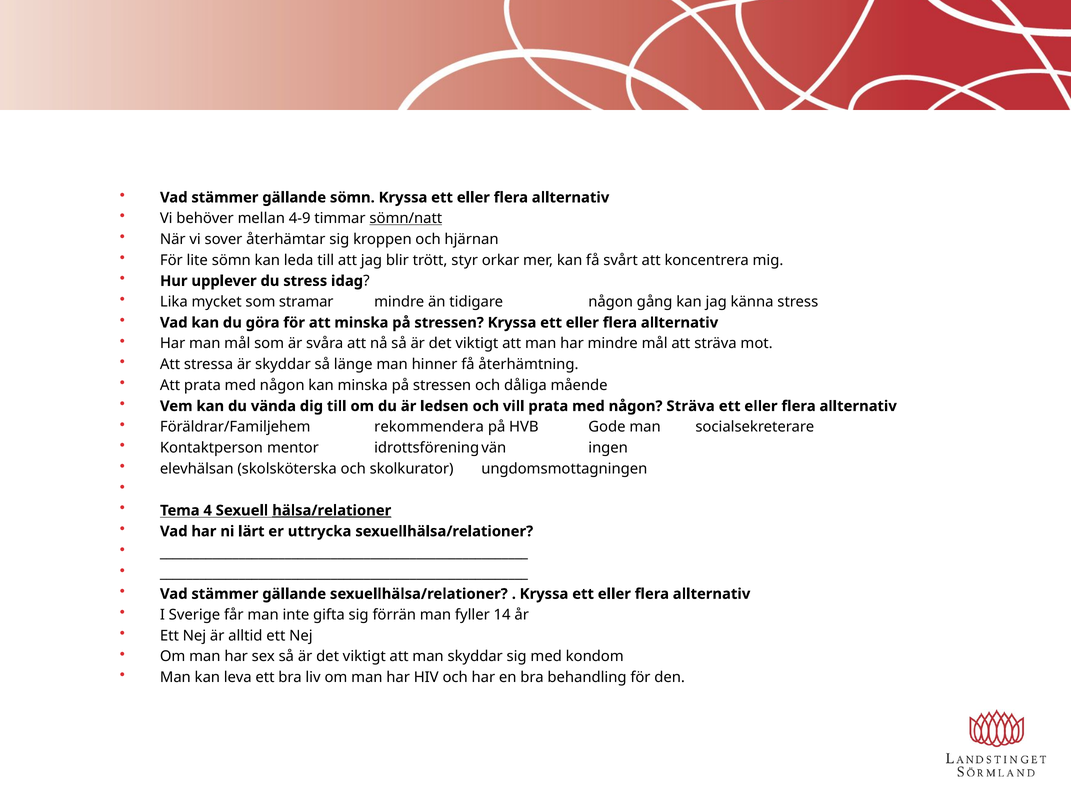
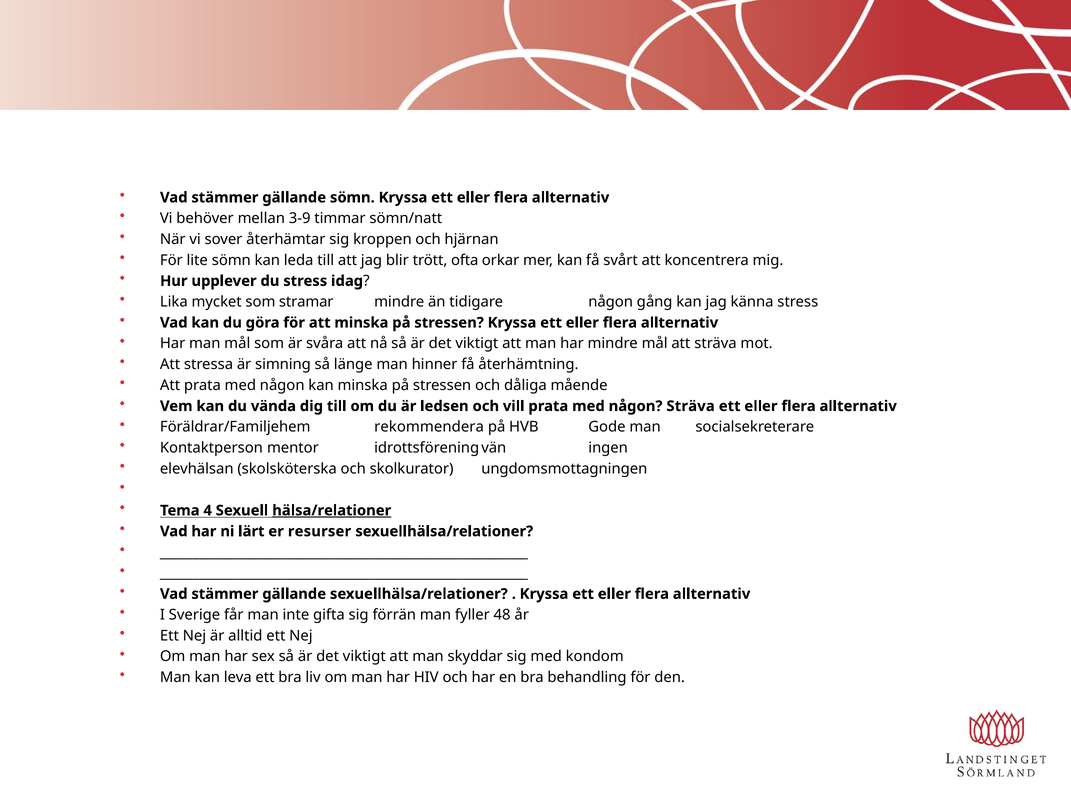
4-9: 4-9 -> 3-9 (300, 218)
sömn/natt underline: present -> none (406, 218)
styr: styr -> ofta (465, 260)
är skyddar: skyddar -> simning (283, 365)
uttrycka: uttrycka -> resurser (319, 532)
14: 14 -> 48 (502, 615)
